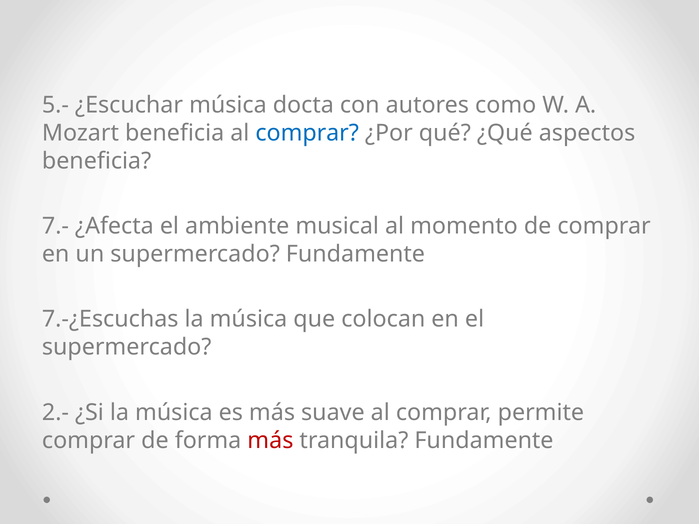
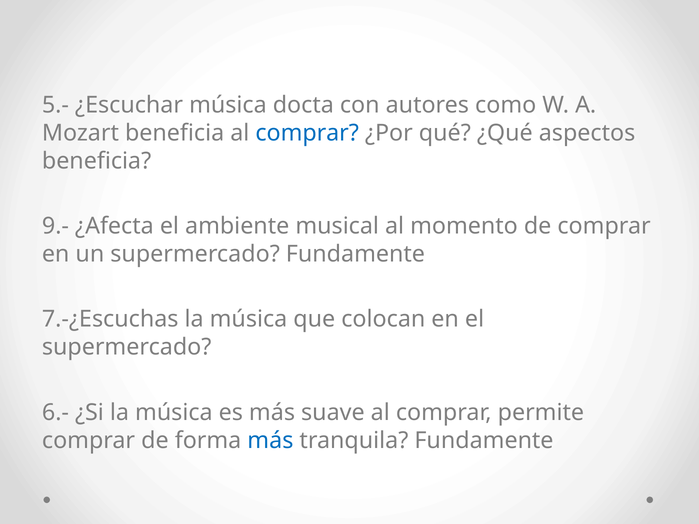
7.-: 7.- -> 9.- (55, 226)
2.-: 2.- -> 6.- (55, 413)
más colour: red -> blue (270, 441)
